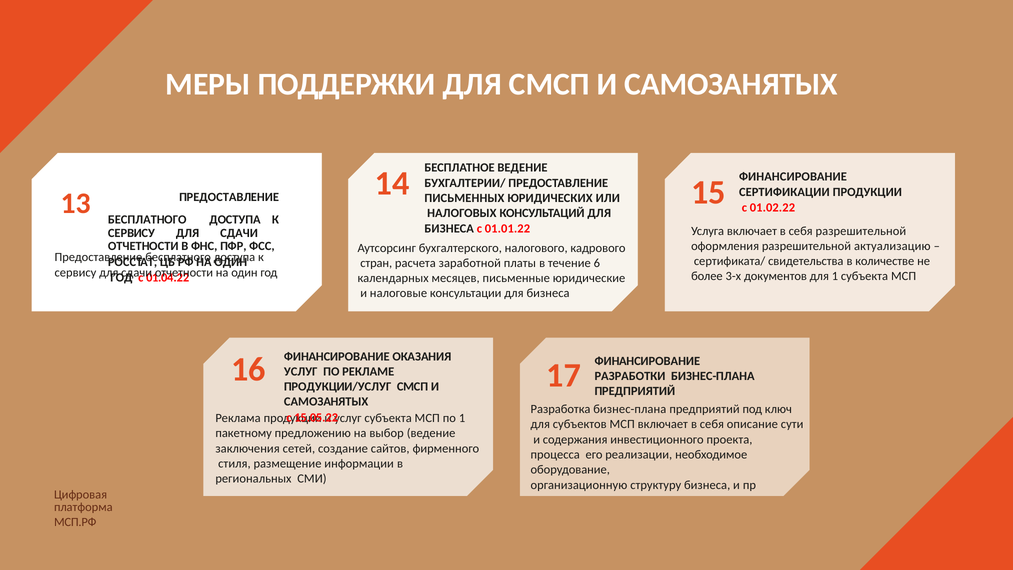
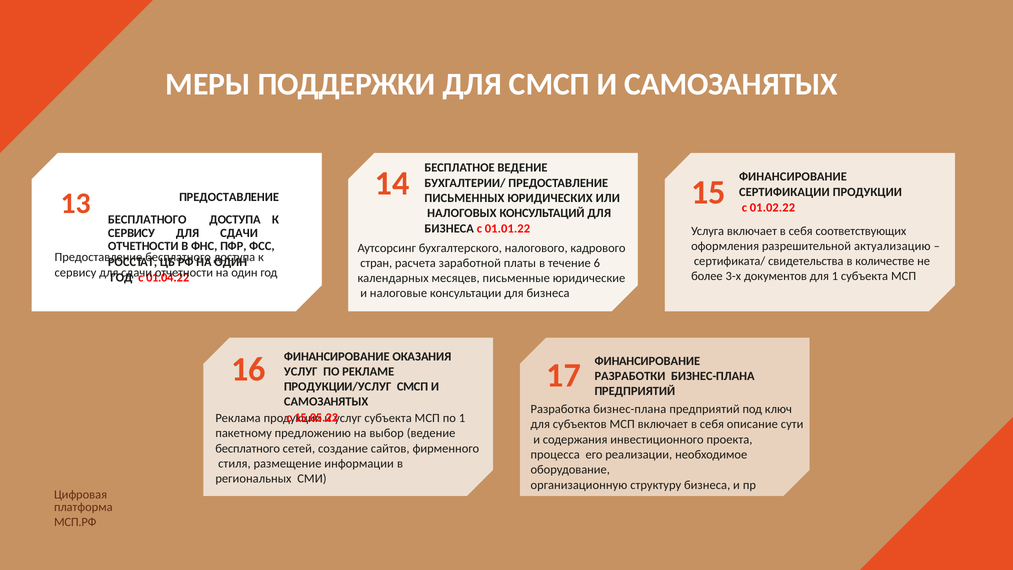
себя разрешительной: разрешительной -> соответствующих (861, 231)
заключения: заключения -> бесплатного (248, 448)
